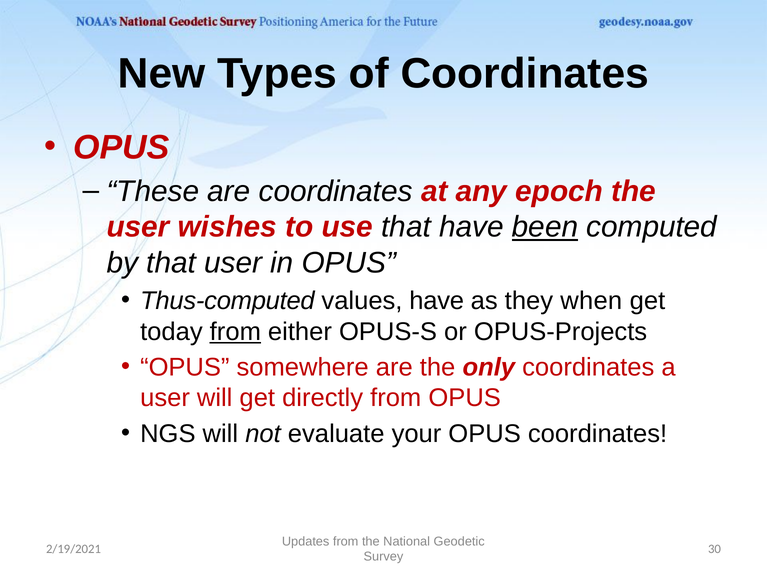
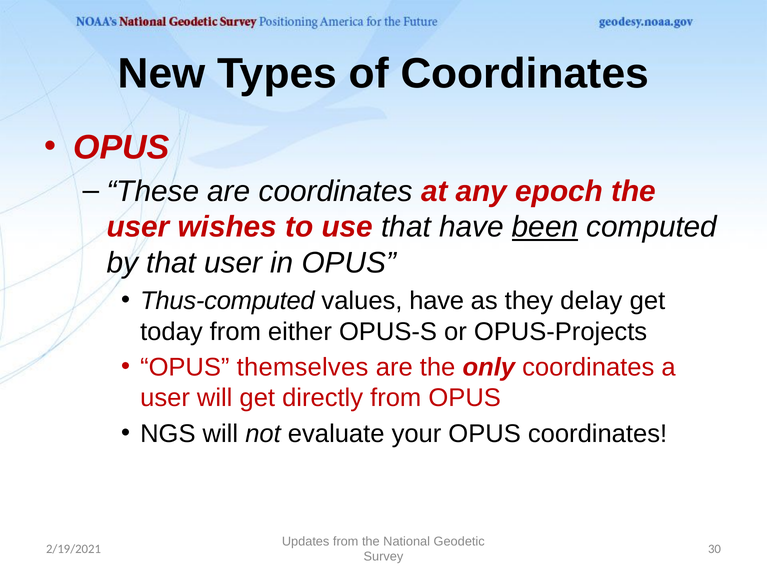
when: when -> delay (591, 301)
from underline: present -> none (235, 332)
somewhere: somewhere -> themselves (302, 368)
